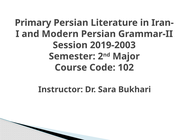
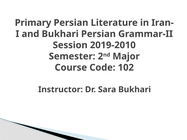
and Modern: Modern -> Bukhari (60, 34)
2019-2003: 2019-2003 -> 2019-2010 (113, 45)
